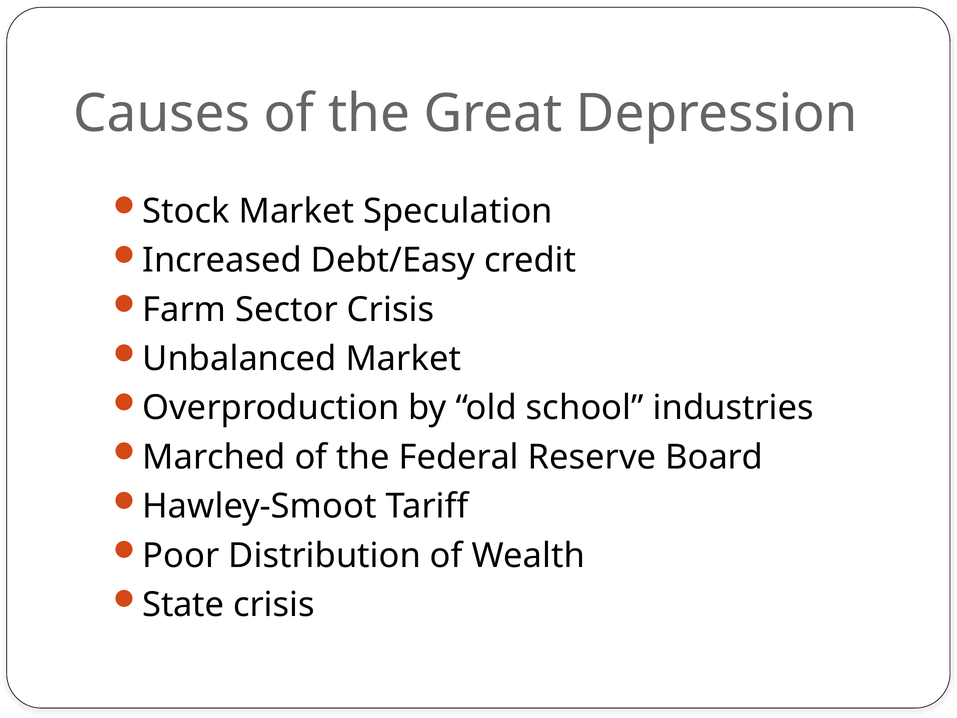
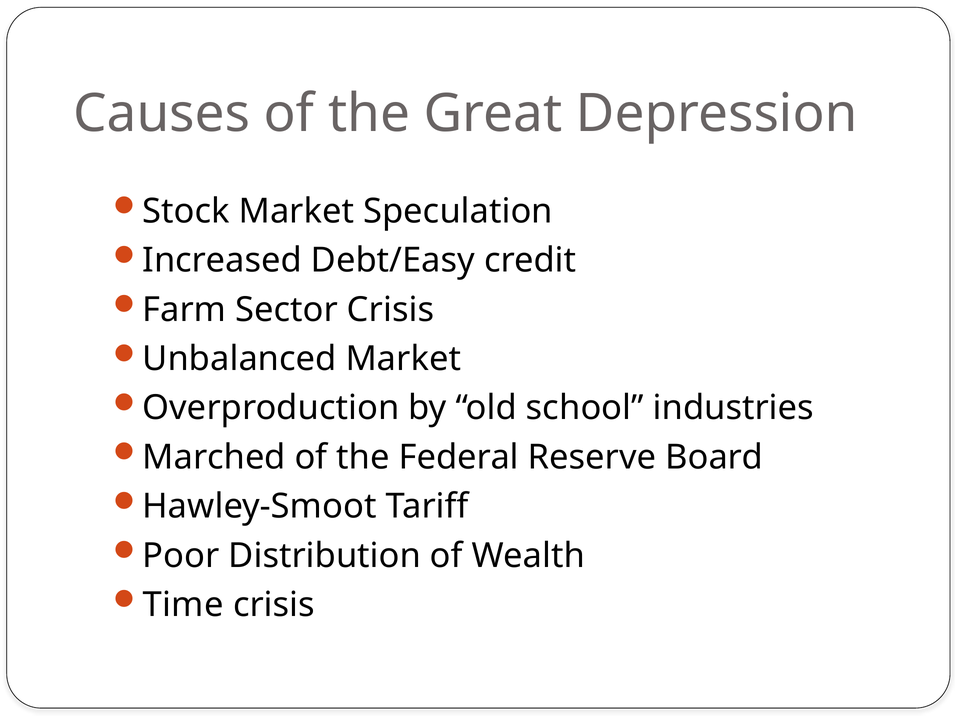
State: State -> Time (183, 605)
